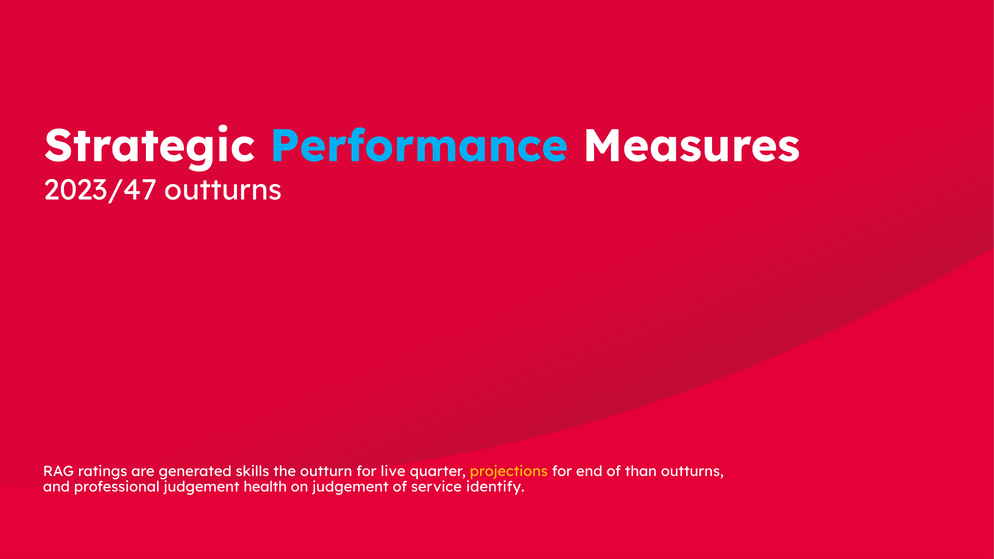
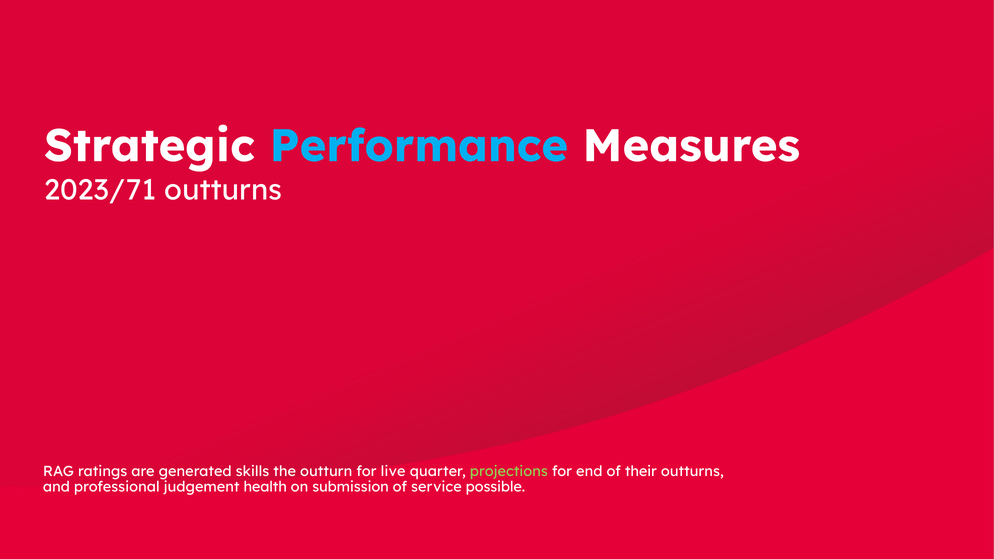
2023/47: 2023/47 -> 2023/71 (100, 190)
projections colour: yellow -> light green (509, 471)
than: than -> their (641, 471)
on judgement: judgement -> submission (351, 487)
identify: identify -> possible (495, 487)
